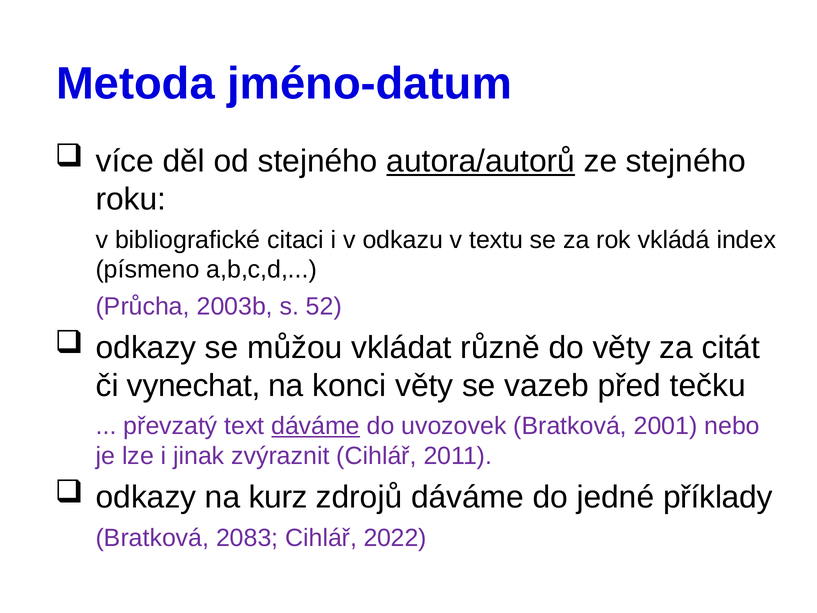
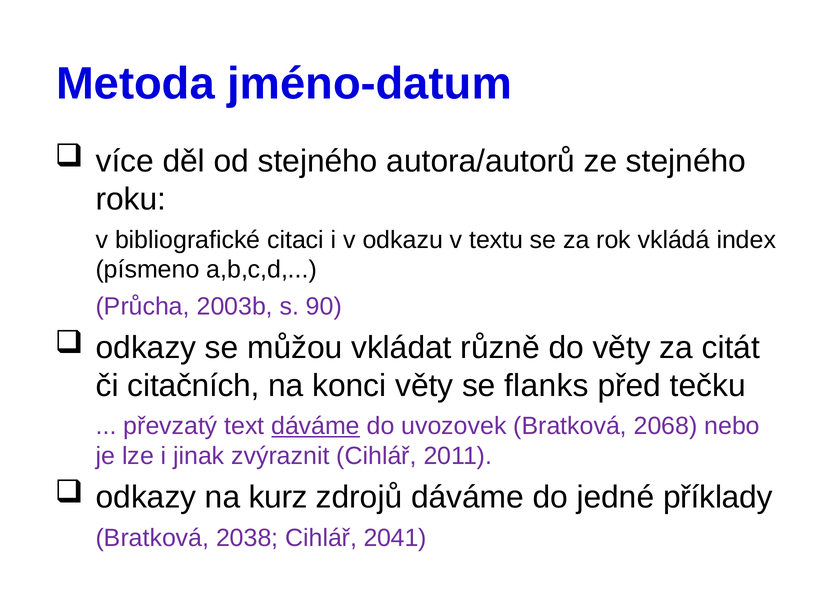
autora/autorů underline: present -> none (481, 161)
52: 52 -> 90 (324, 306)
vynechat: vynechat -> citačních (194, 386)
vazeb: vazeb -> flanks (546, 386)
2001: 2001 -> 2068 (666, 426)
2083: 2083 -> 2038 (247, 538)
2022: 2022 -> 2041 (395, 538)
